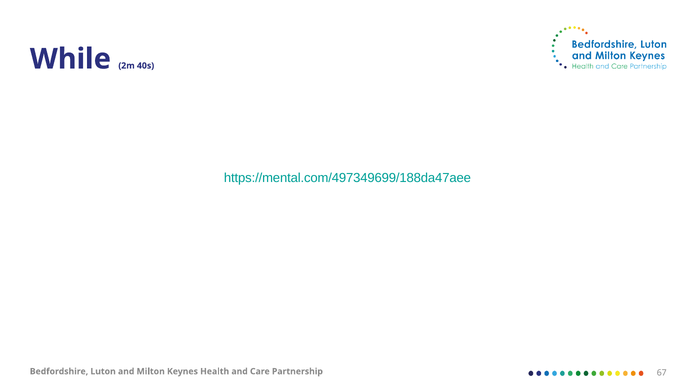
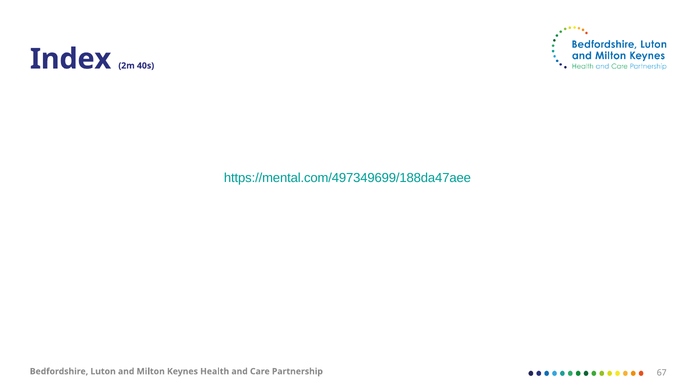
While: While -> Index (70, 59)
